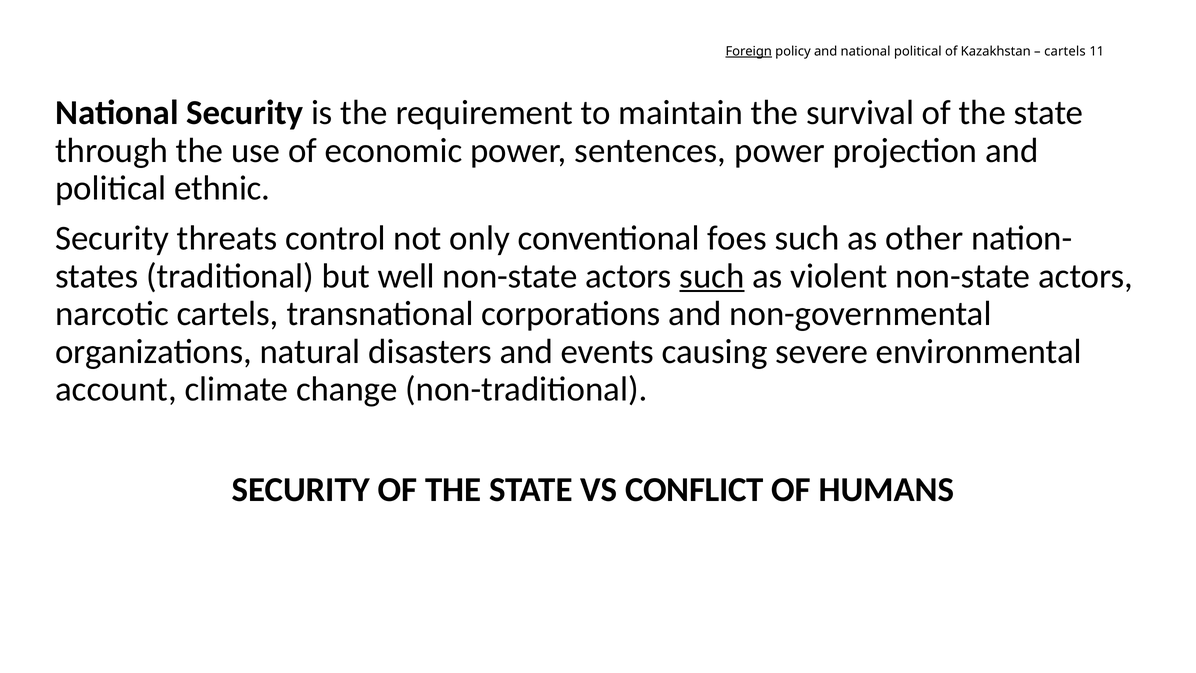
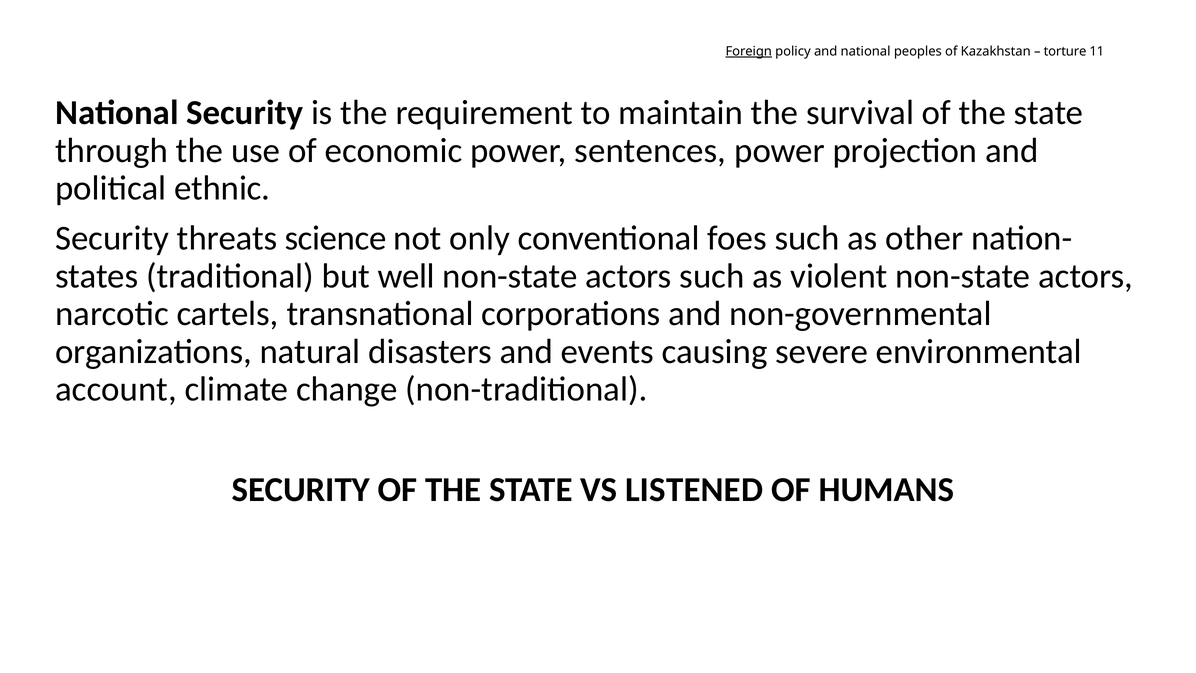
national political: political -> peoples (918, 51)
cartels: cartels -> torture (1065, 51)
control: control -> science (336, 238)
such underline: present -> none (712, 276)
CONFLICT: CONFLICT -> LISTENED (694, 489)
